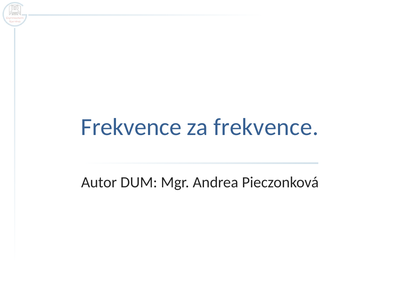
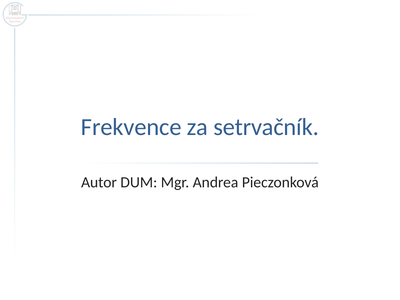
za frekvence: frekvence -> setrvačník (266, 127)
